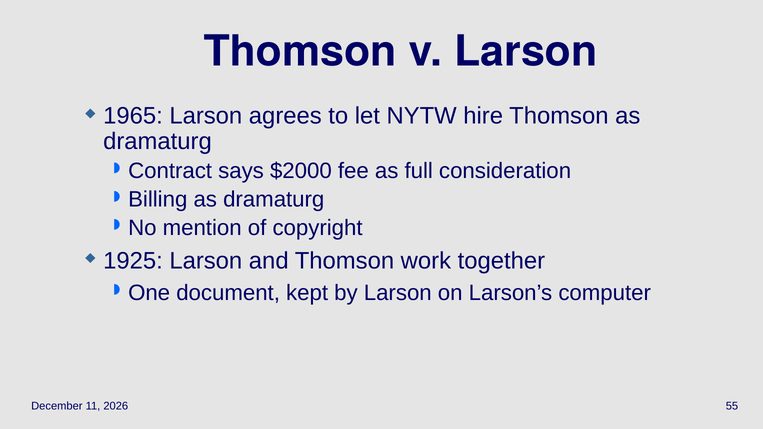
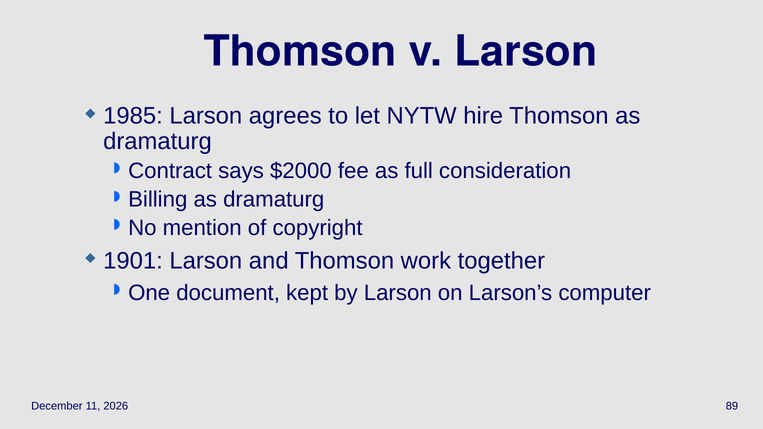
1965: 1965 -> 1985 (133, 116)
1925: 1925 -> 1901 (133, 261)
55: 55 -> 89 (732, 406)
